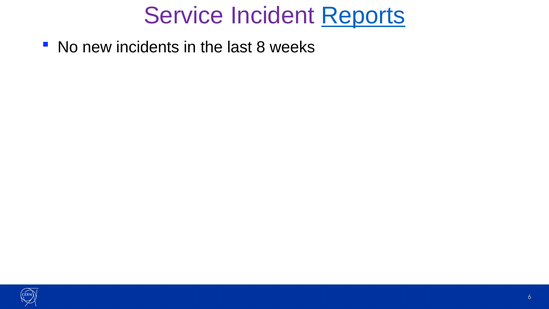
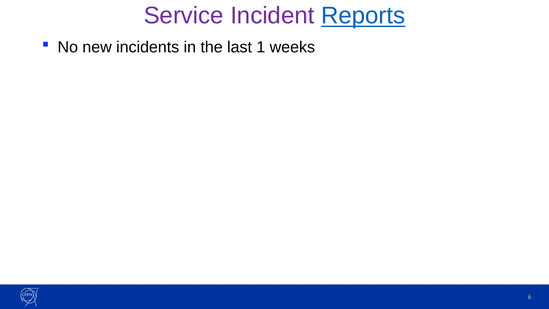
8: 8 -> 1 (261, 47)
